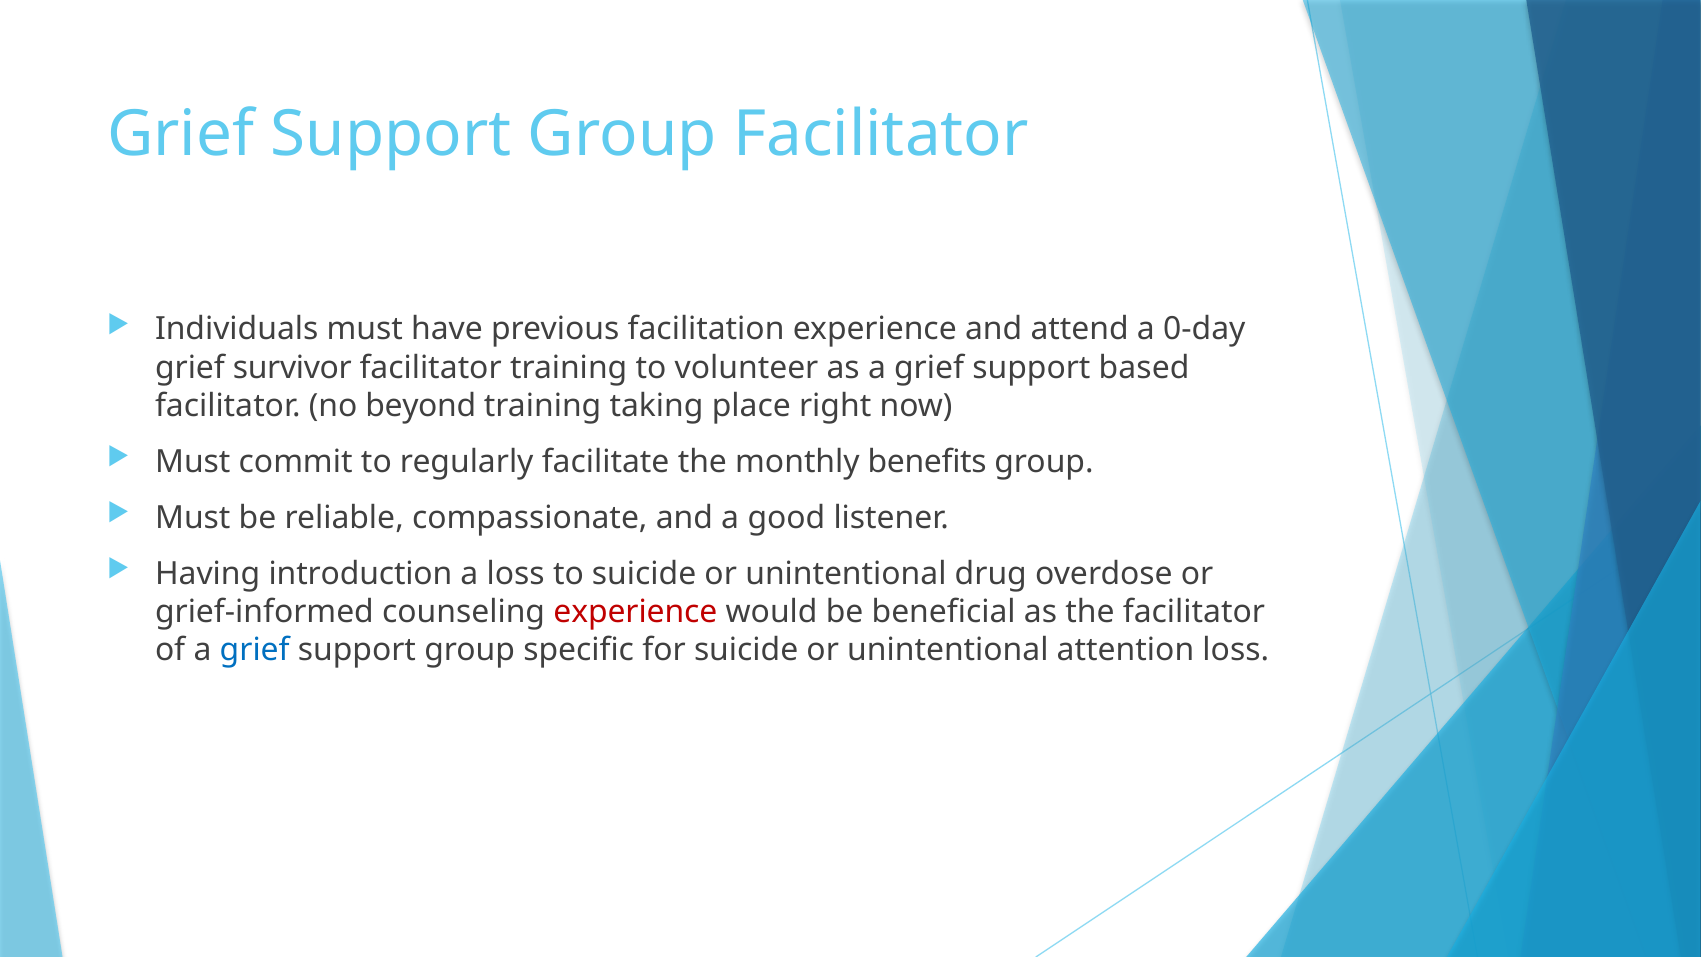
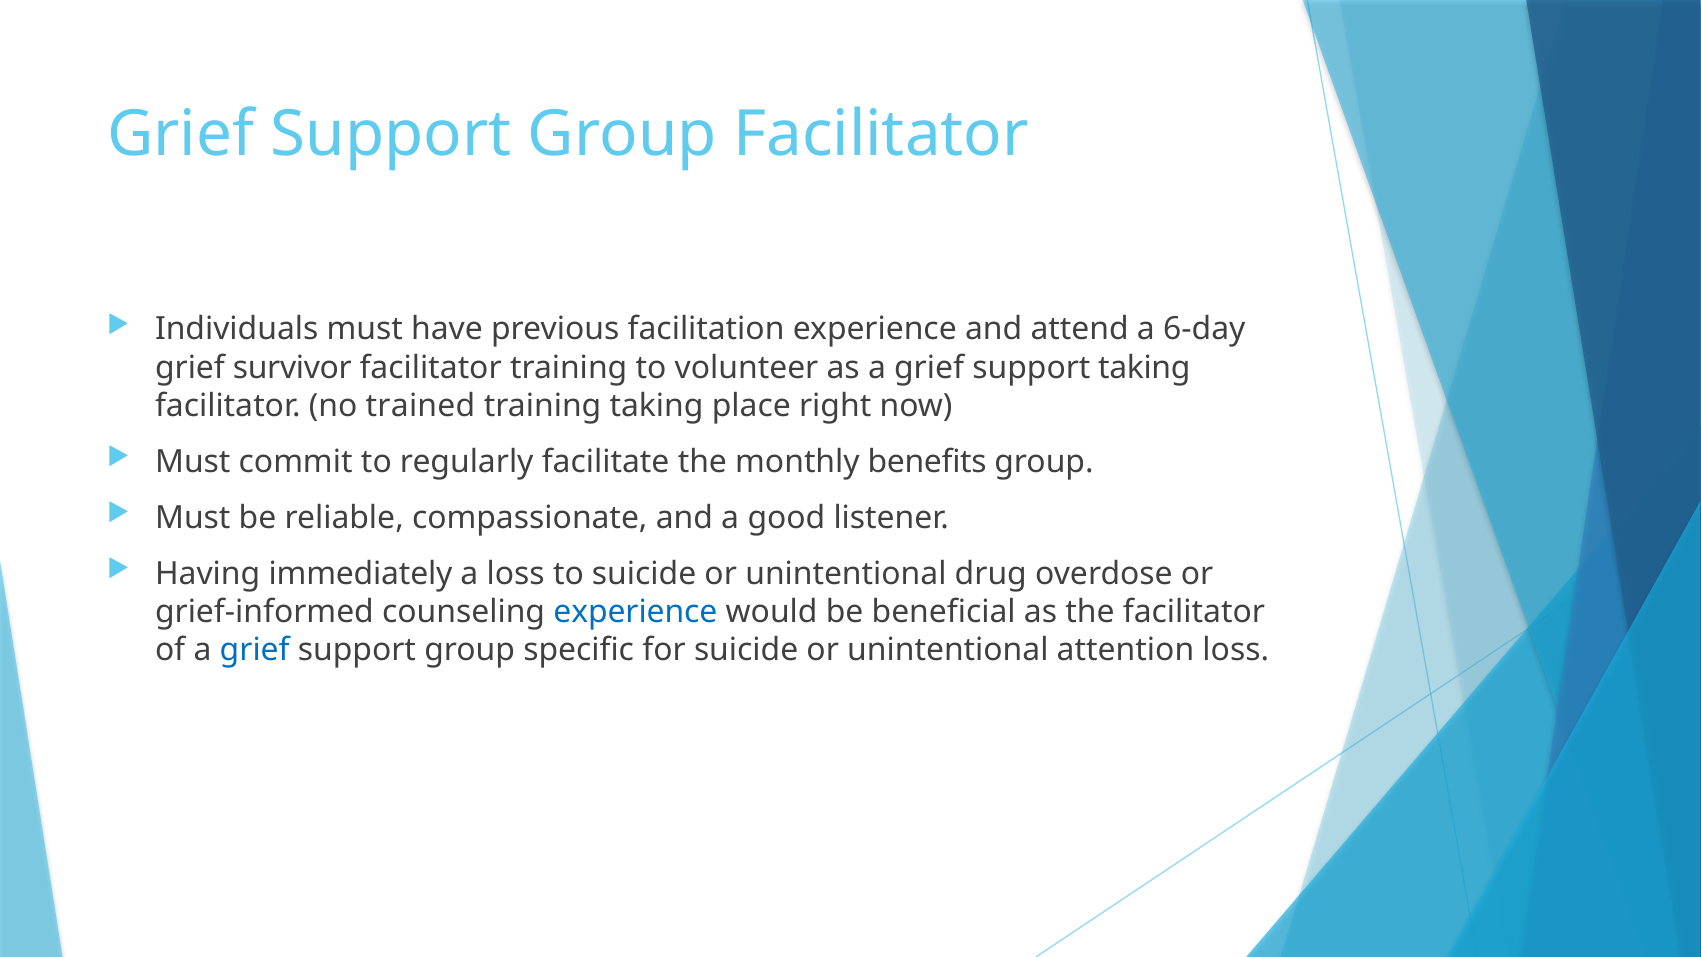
0-day: 0-day -> 6-day (1204, 329)
support based: based -> taking (1144, 367)
beyond: beyond -> trained (420, 406)
introduction: introduction -> immediately (360, 574)
experience colour: red -> blue (635, 612)
